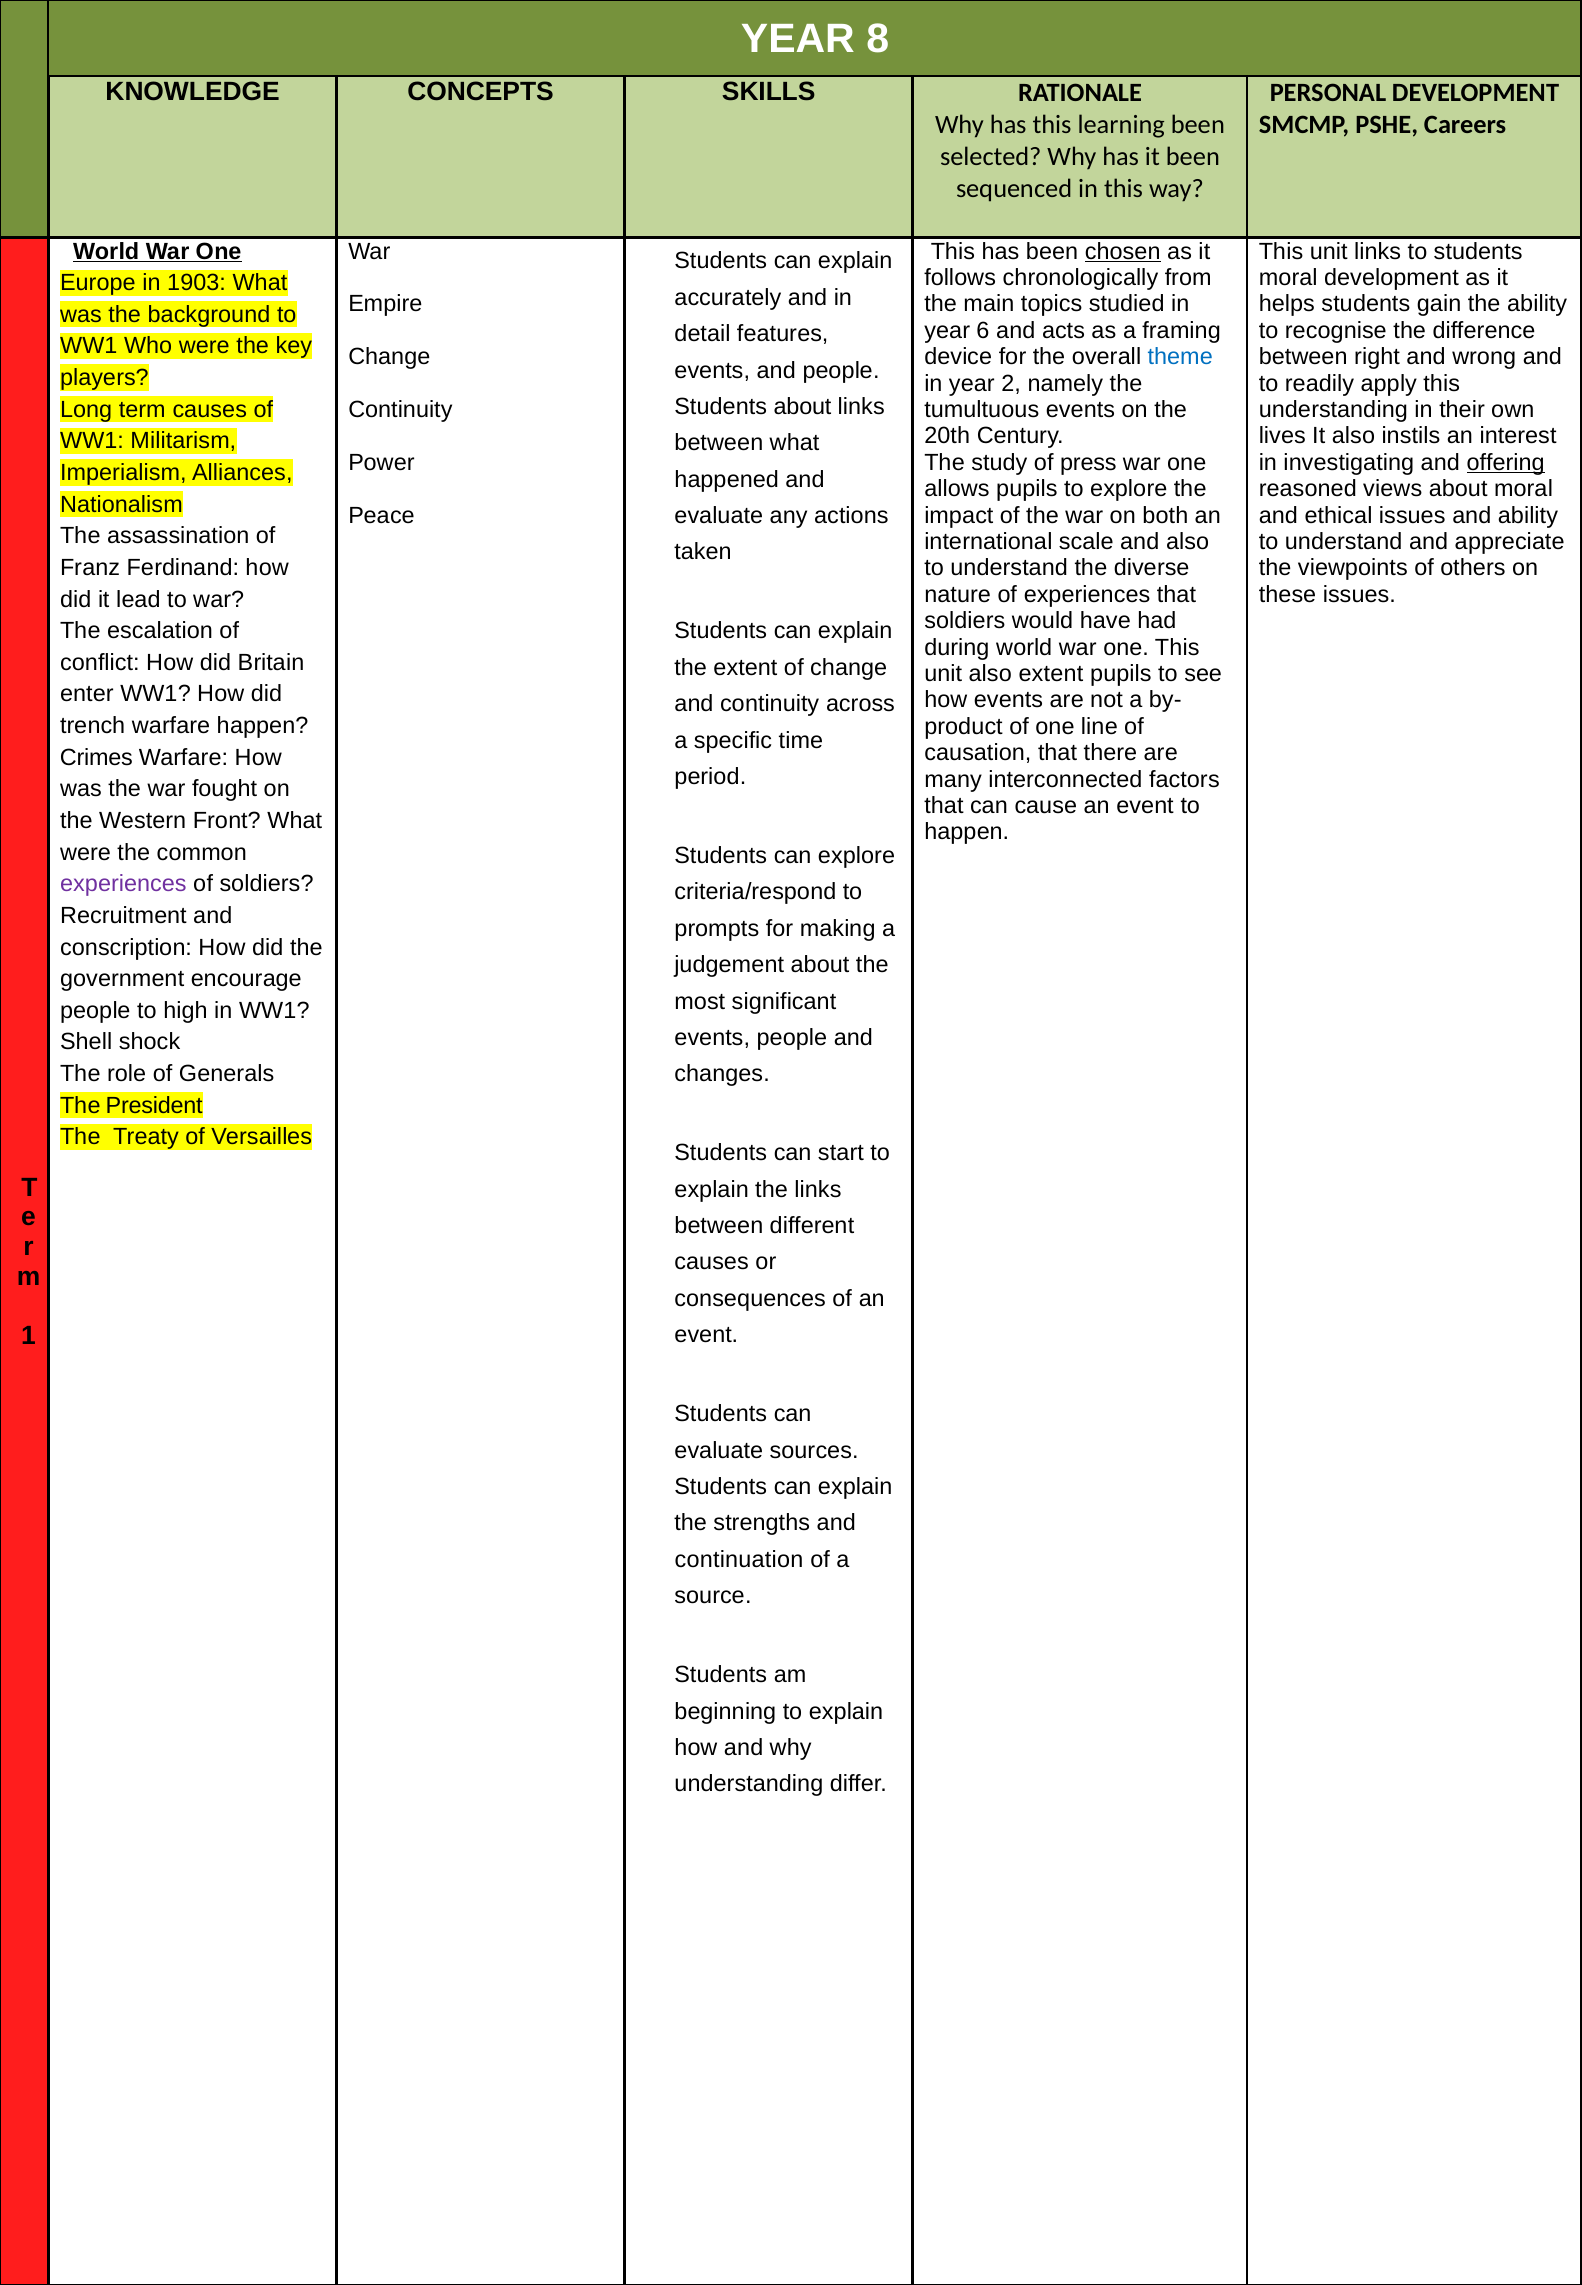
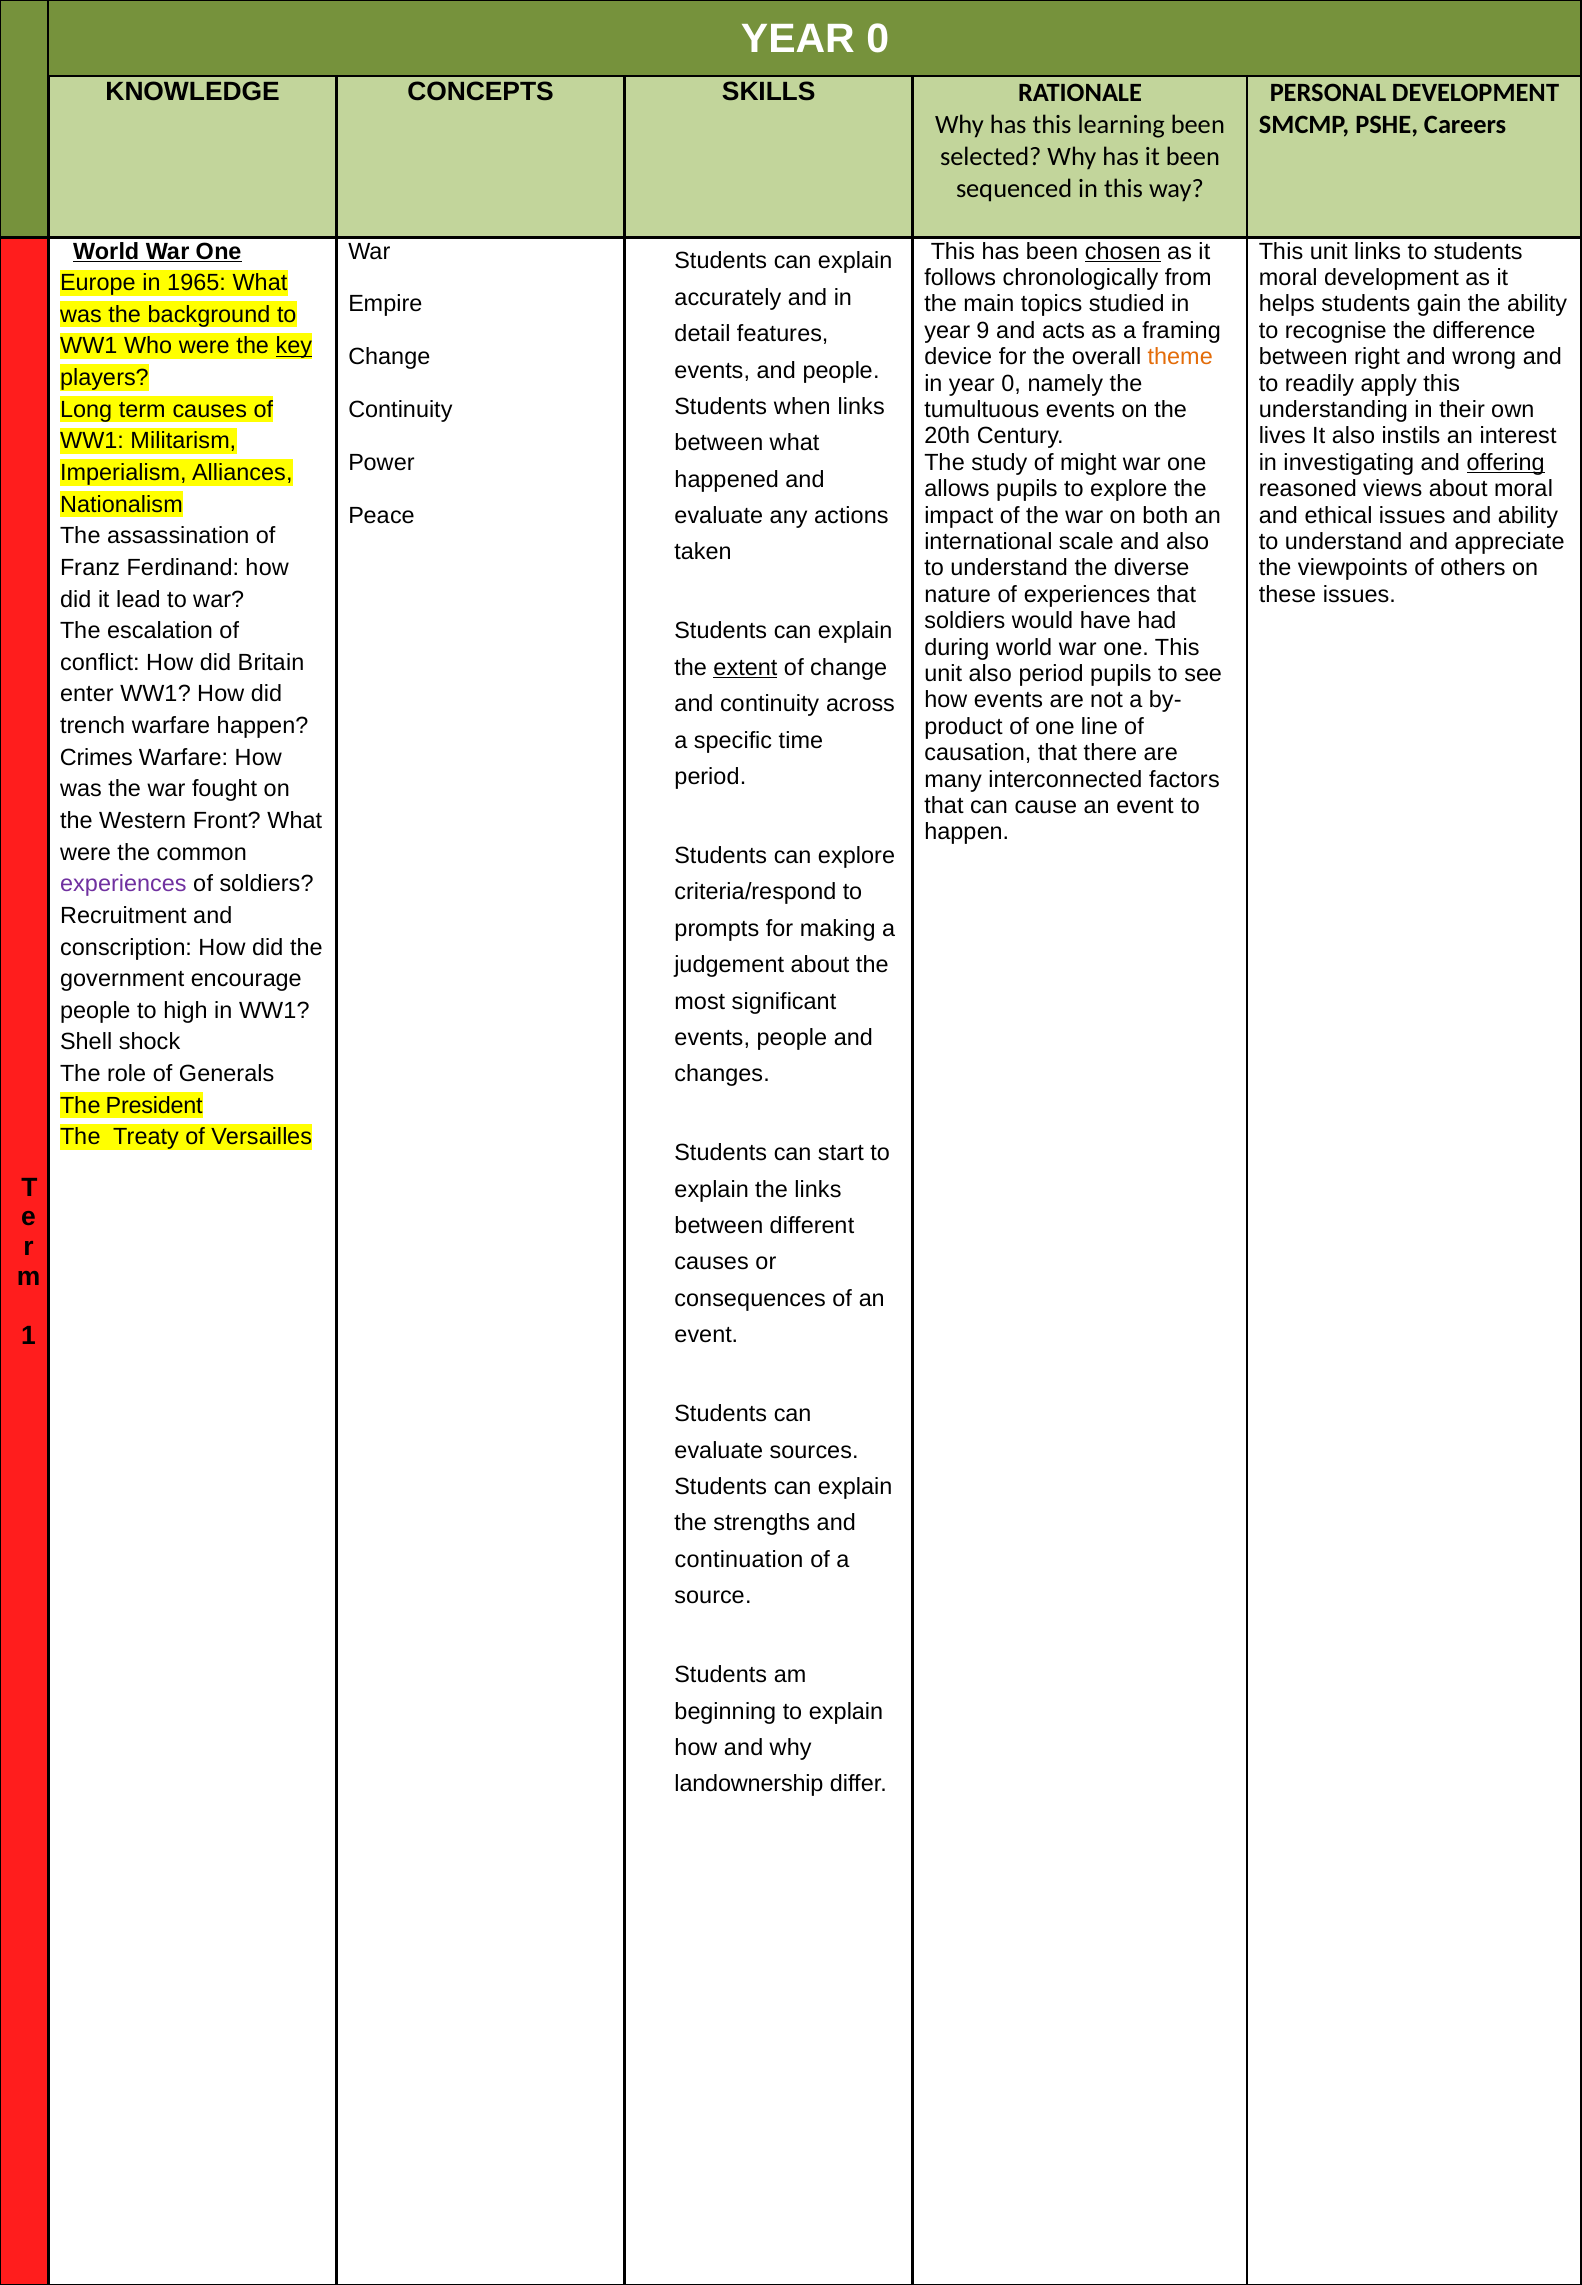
8: 8 -> 0 (878, 39)
1903: 1903 -> 1965 (197, 283)
6: 6 -> 9 (983, 331)
key underline: none -> present (294, 346)
theme colour: blue -> orange (1180, 357)
in year 2: 2 -> 0 (1011, 383)
Students about: about -> when (802, 407)
press: press -> might (1088, 463)
extent underline: none -> present (745, 668)
also extent: extent -> period (1051, 674)
understanding: understanding -> landownership (749, 1784)
